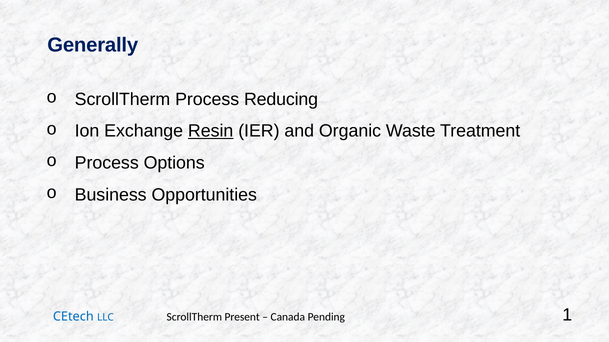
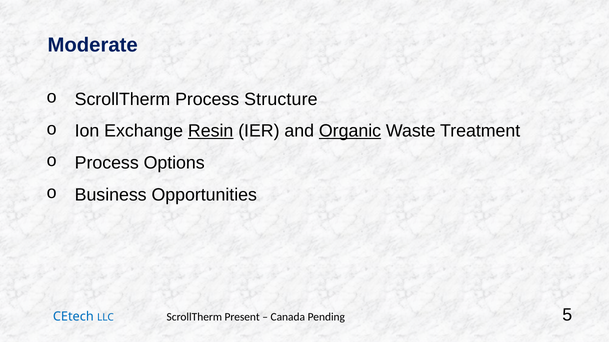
Generally: Generally -> Moderate (93, 45)
Reducing: Reducing -> Structure (281, 99)
Organic underline: none -> present (350, 131)
1: 1 -> 5 (567, 316)
